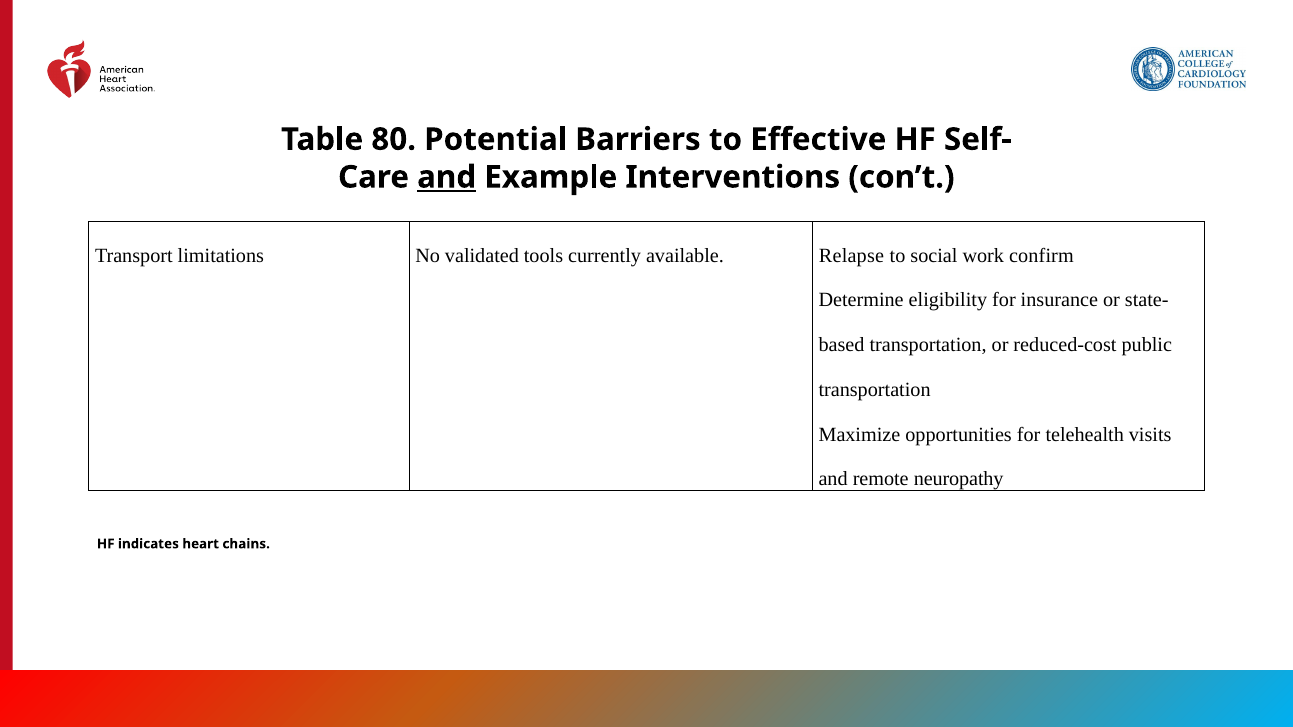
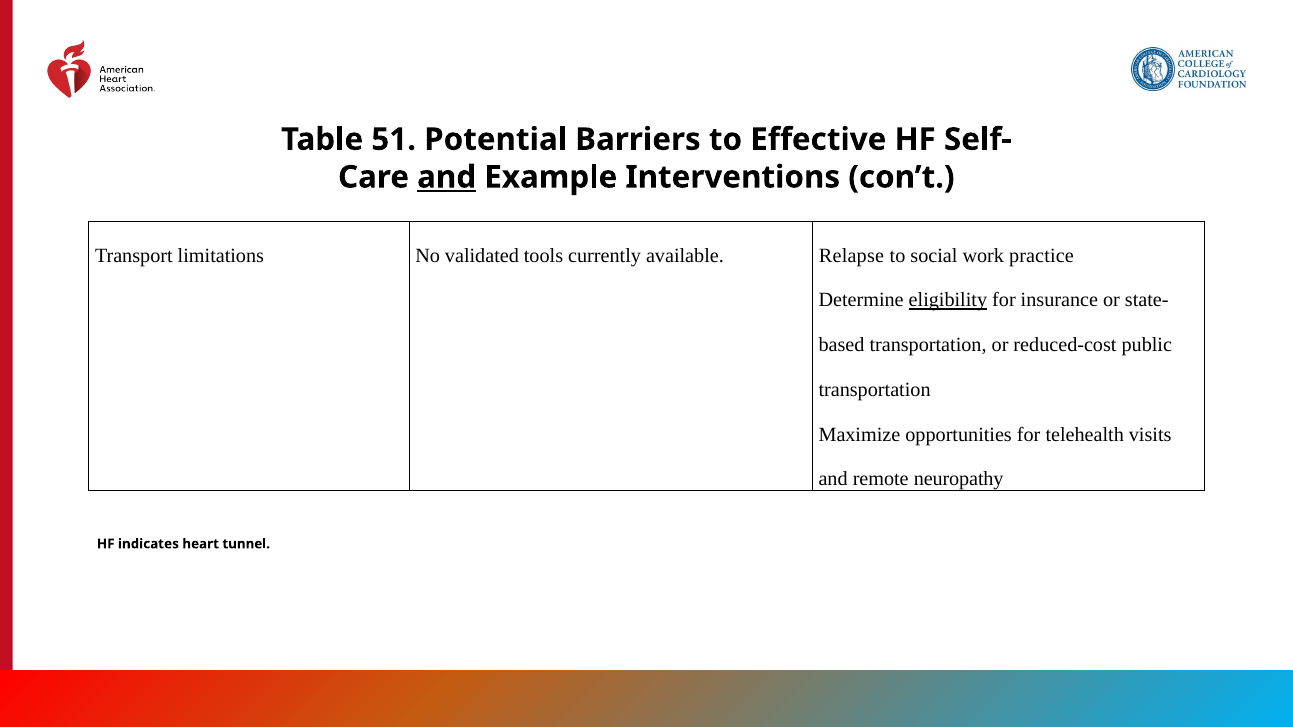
80: 80 -> 51 (394, 140)
confirm: confirm -> practice (1041, 256)
eligibility underline: none -> present (948, 300)
chains: chains -> tunnel (246, 544)
